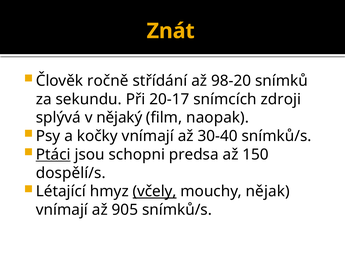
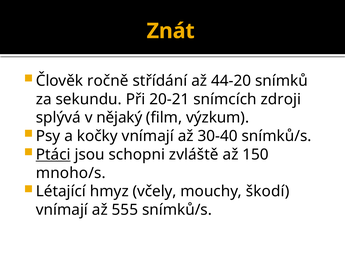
98-20: 98-20 -> 44-20 (231, 81)
20-17: 20-17 -> 20-21 (169, 99)
naopak: naopak -> výzkum (218, 118)
predsa: predsa -> zvláště (194, 154)
dospělí/s: dospělí/s -> mnoho/s (71, 173)
včely underline: present -> none (155, 191)
nějak: nějak -> škodí (268, 191)
905: 905 -> 555 (125, 210)
